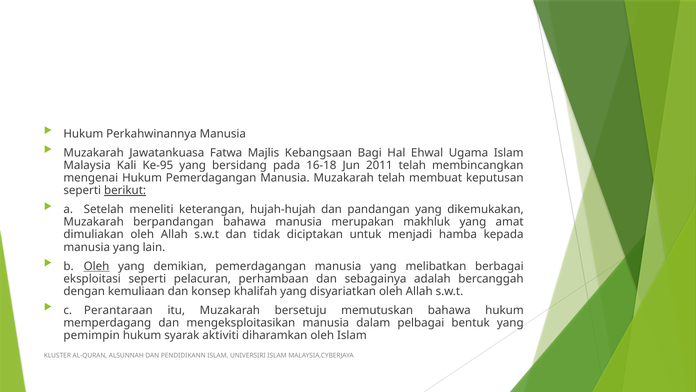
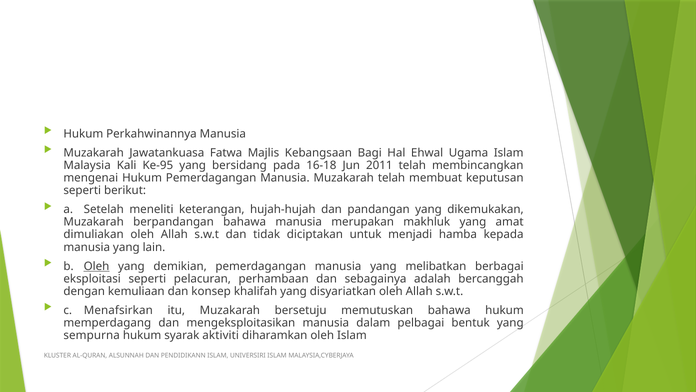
berikut underline: present -> none (125, 190)
Perantaraan: Perantaraan -> Menafsirkan (118, 310)
pemimpin: pemimpin -> sempurna (92, 335)
